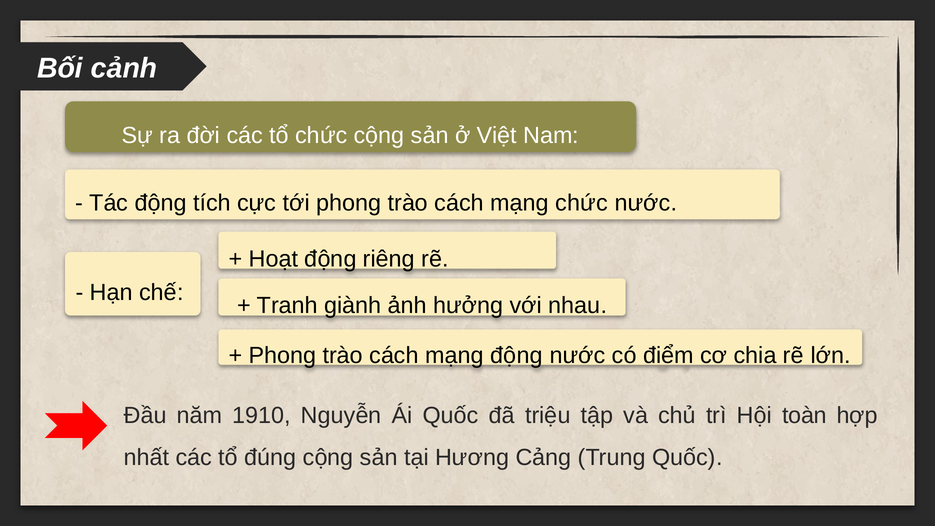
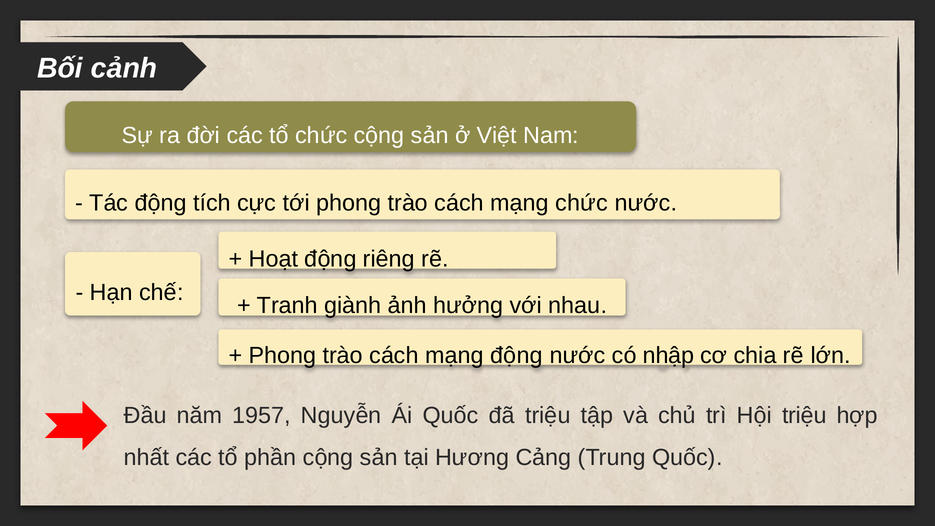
điểm: điểm -> nhập (668, 356)
1910: 1910 -> 1957 (262, 415)
Hội toàn: toàn -> triệu (804, 415)
đúng: đúng -> phần (270, 457)
